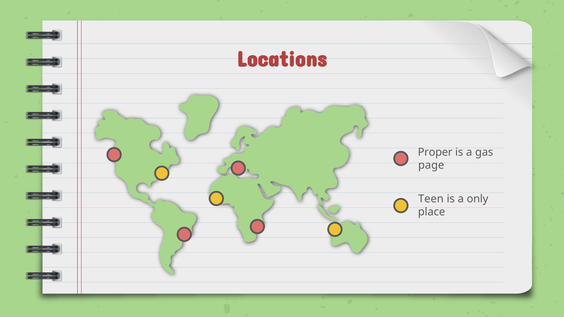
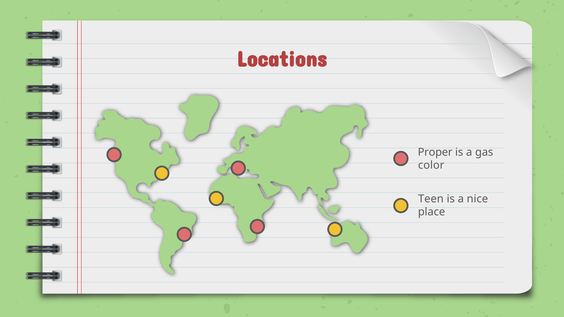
page: page -> color (431, 165)
only: only -> nice (477, 199)
